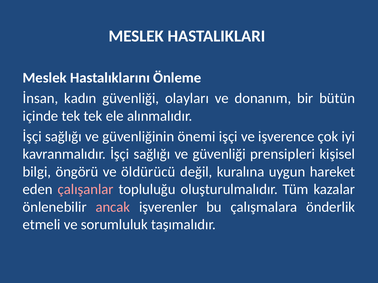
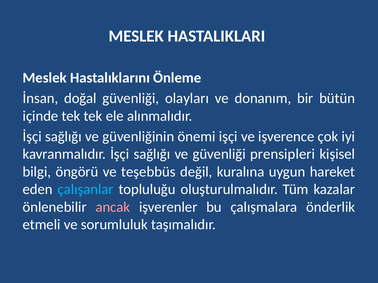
kadın: kadın -> doğal (80, 98)
öldürücü: öldürücü -> teşebbüs (148, 172)
çalışanlar colour: pink -> light blue (86, 190)
